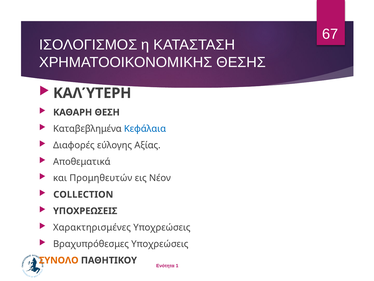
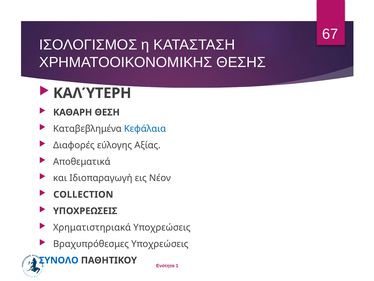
Προμηθευτών: Προμηθευτών -> Ιδιοπαραγωγή (101, 178)
Χαρακτηρισμένες: Χαρακτηρισμένες -> Χρηματιστηριακά (92, 227)
ΣΥΝΟΛΟ colour: orange -> blue (59, 260)
